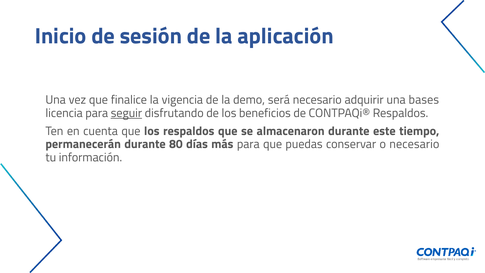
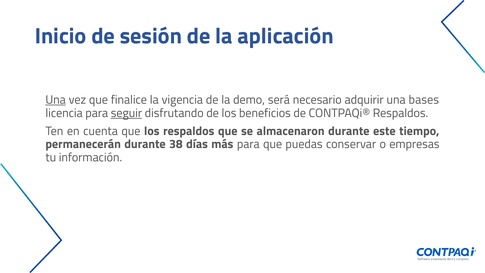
Una underline: none -> present (56, 100)
80: 80 -> 38 (176, 144)
o necesario: necesario -> empresas (414, 144)
